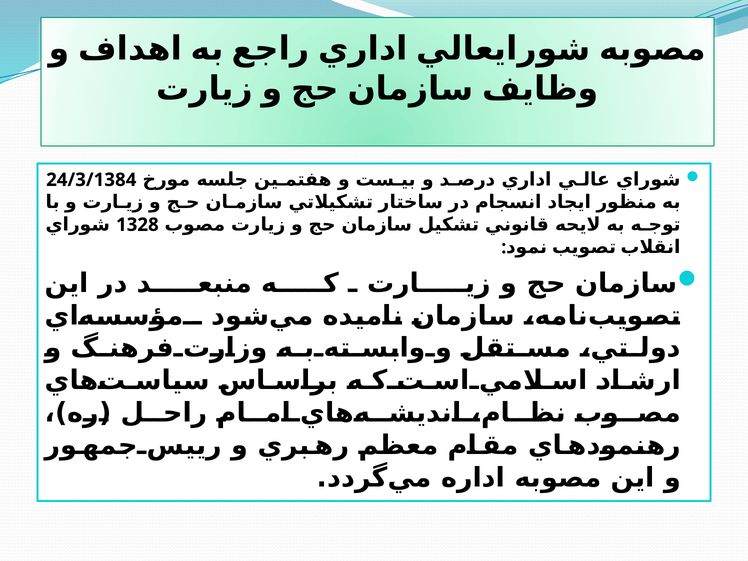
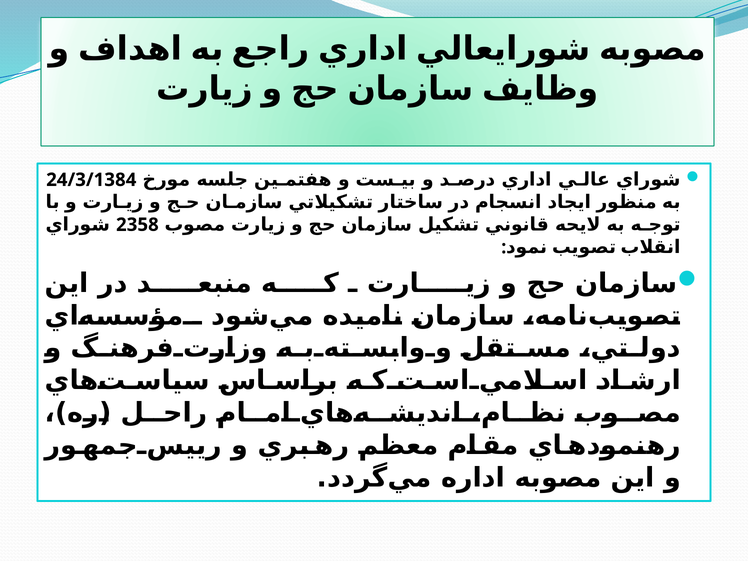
1328: 1328 -> 2358 (137, 225)
